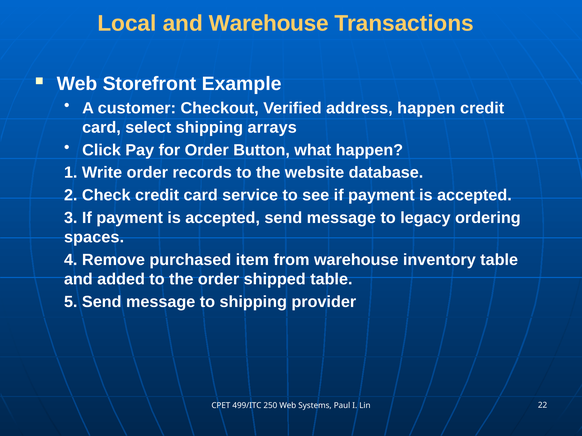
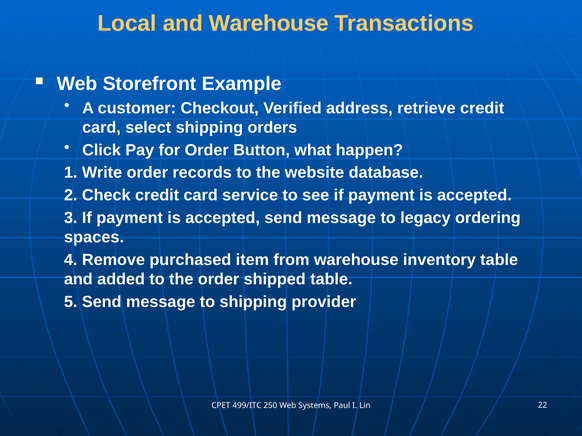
address happen: happen -> retrieve (426, 108)
arrays: arrays -> orders (272, 128)
